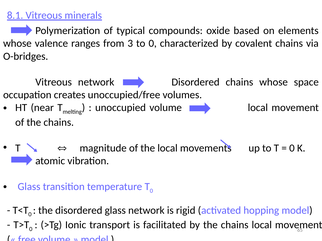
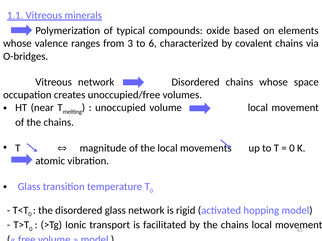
8.1: 8.1 -> 1.1 (15, 15)
to 0: 0 -> 6 (153, 44)
